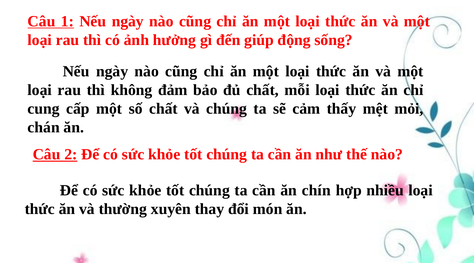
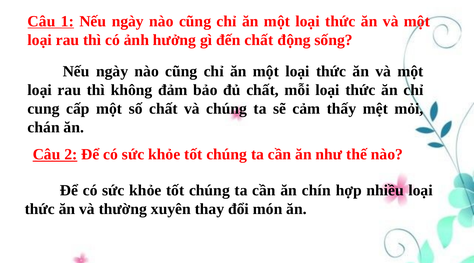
đến giúp: giúp -> chất (259, 40)
